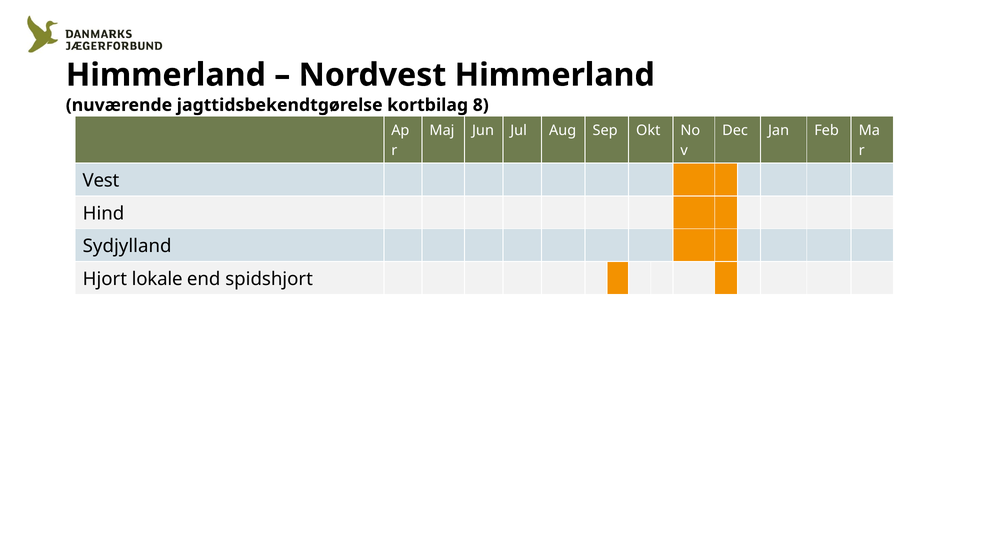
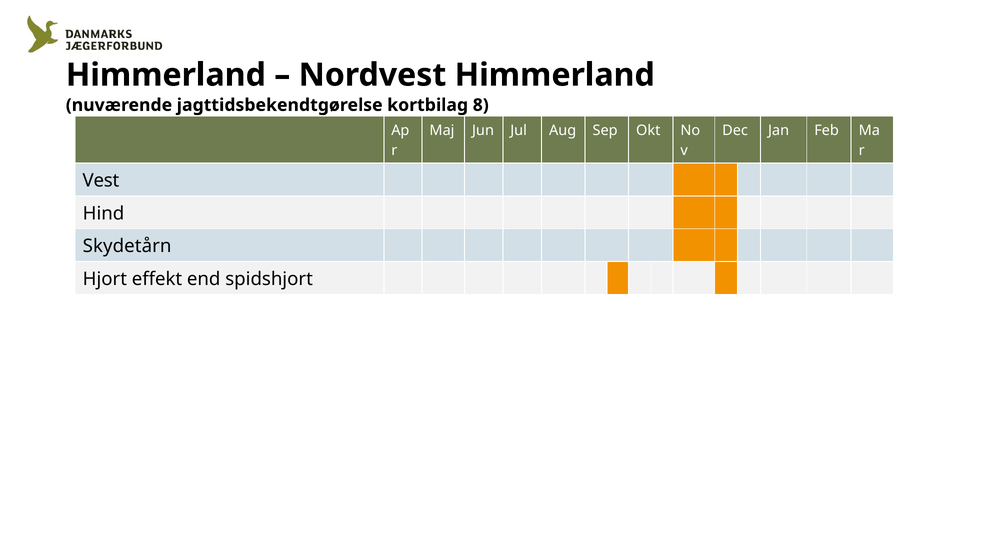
Sydjylland: Sydjylland -> Skydetårn (127, 246)
lokale: lokale -> effekt (157, 279)
